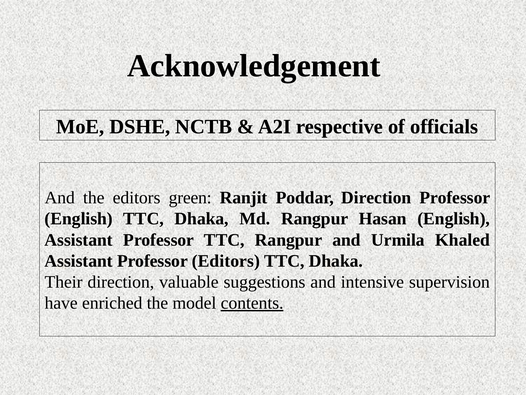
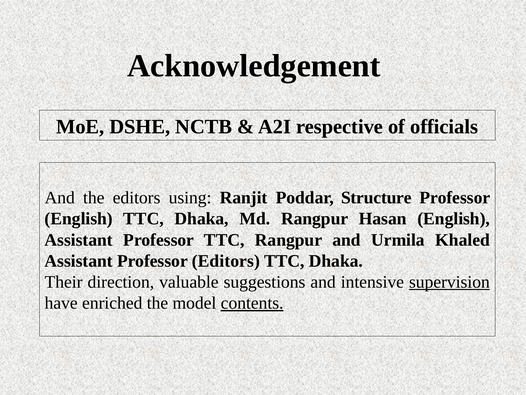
green: green -> using (190, 198)
Poddar Direction: Direction -> Structure (376, 198)
supervision underline: none -> present (449, 282)
